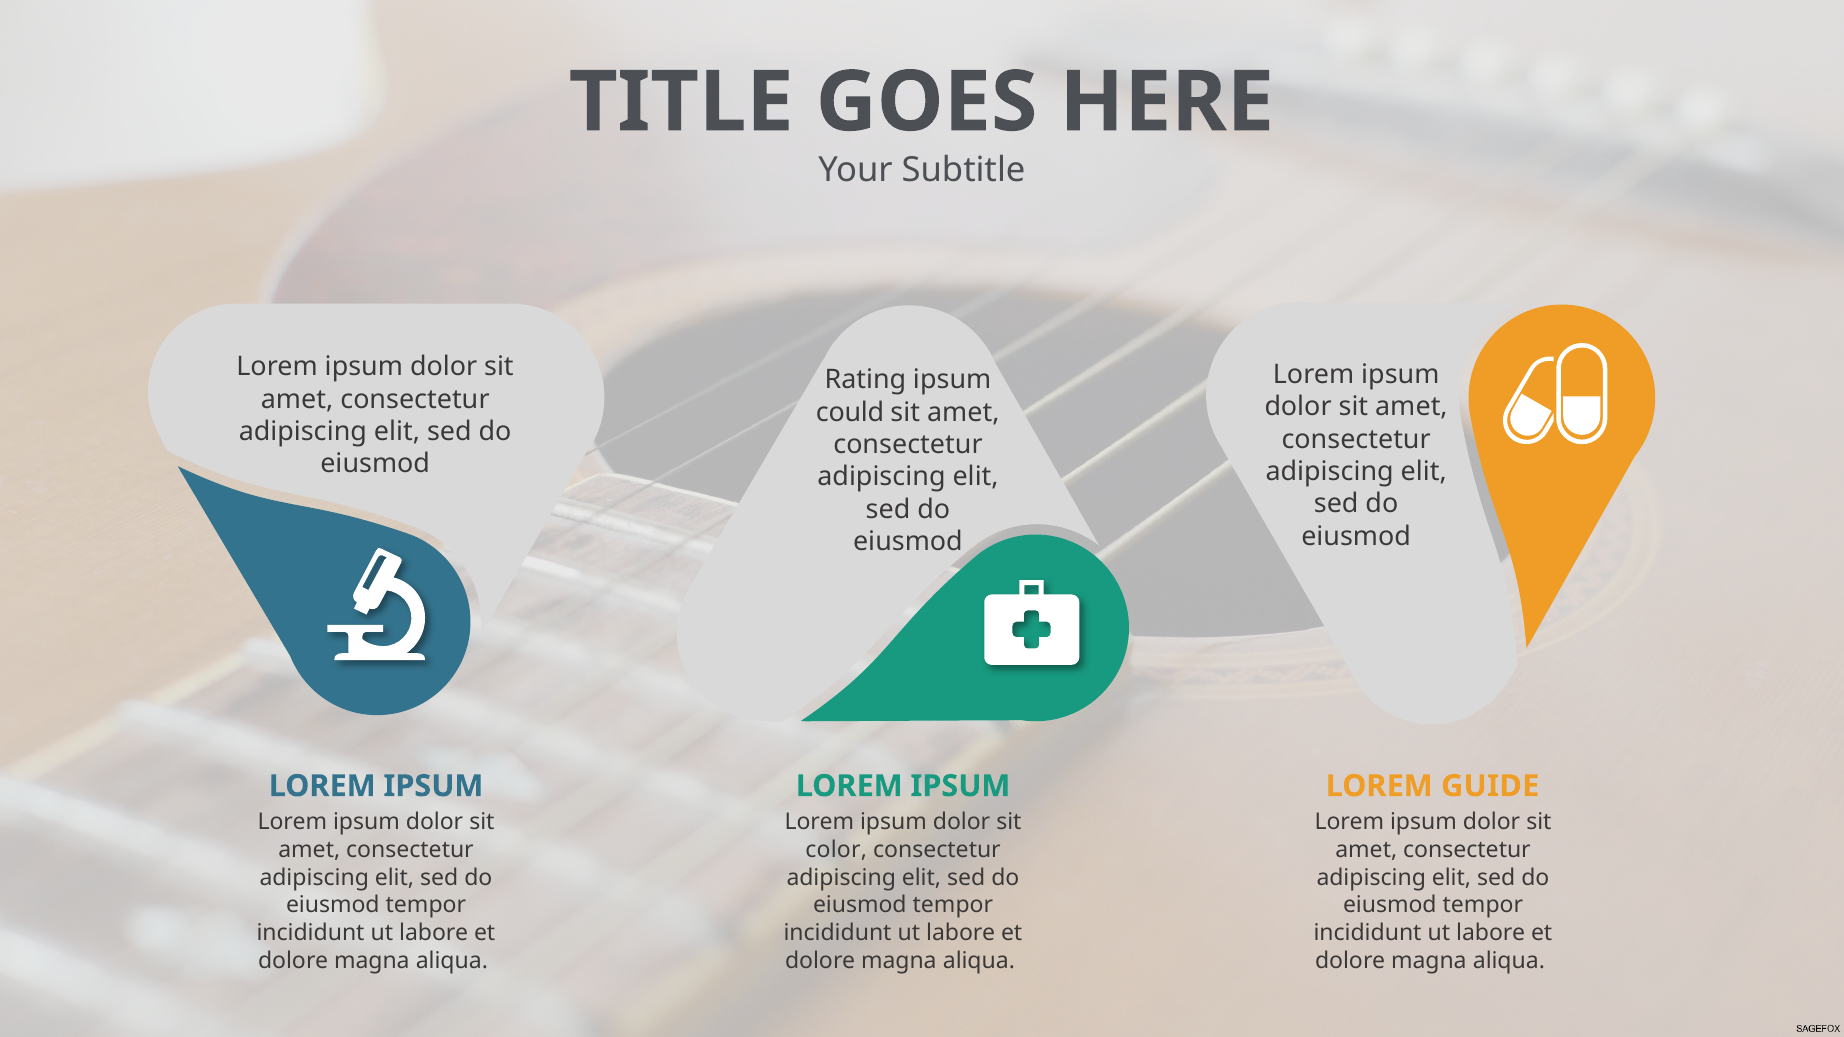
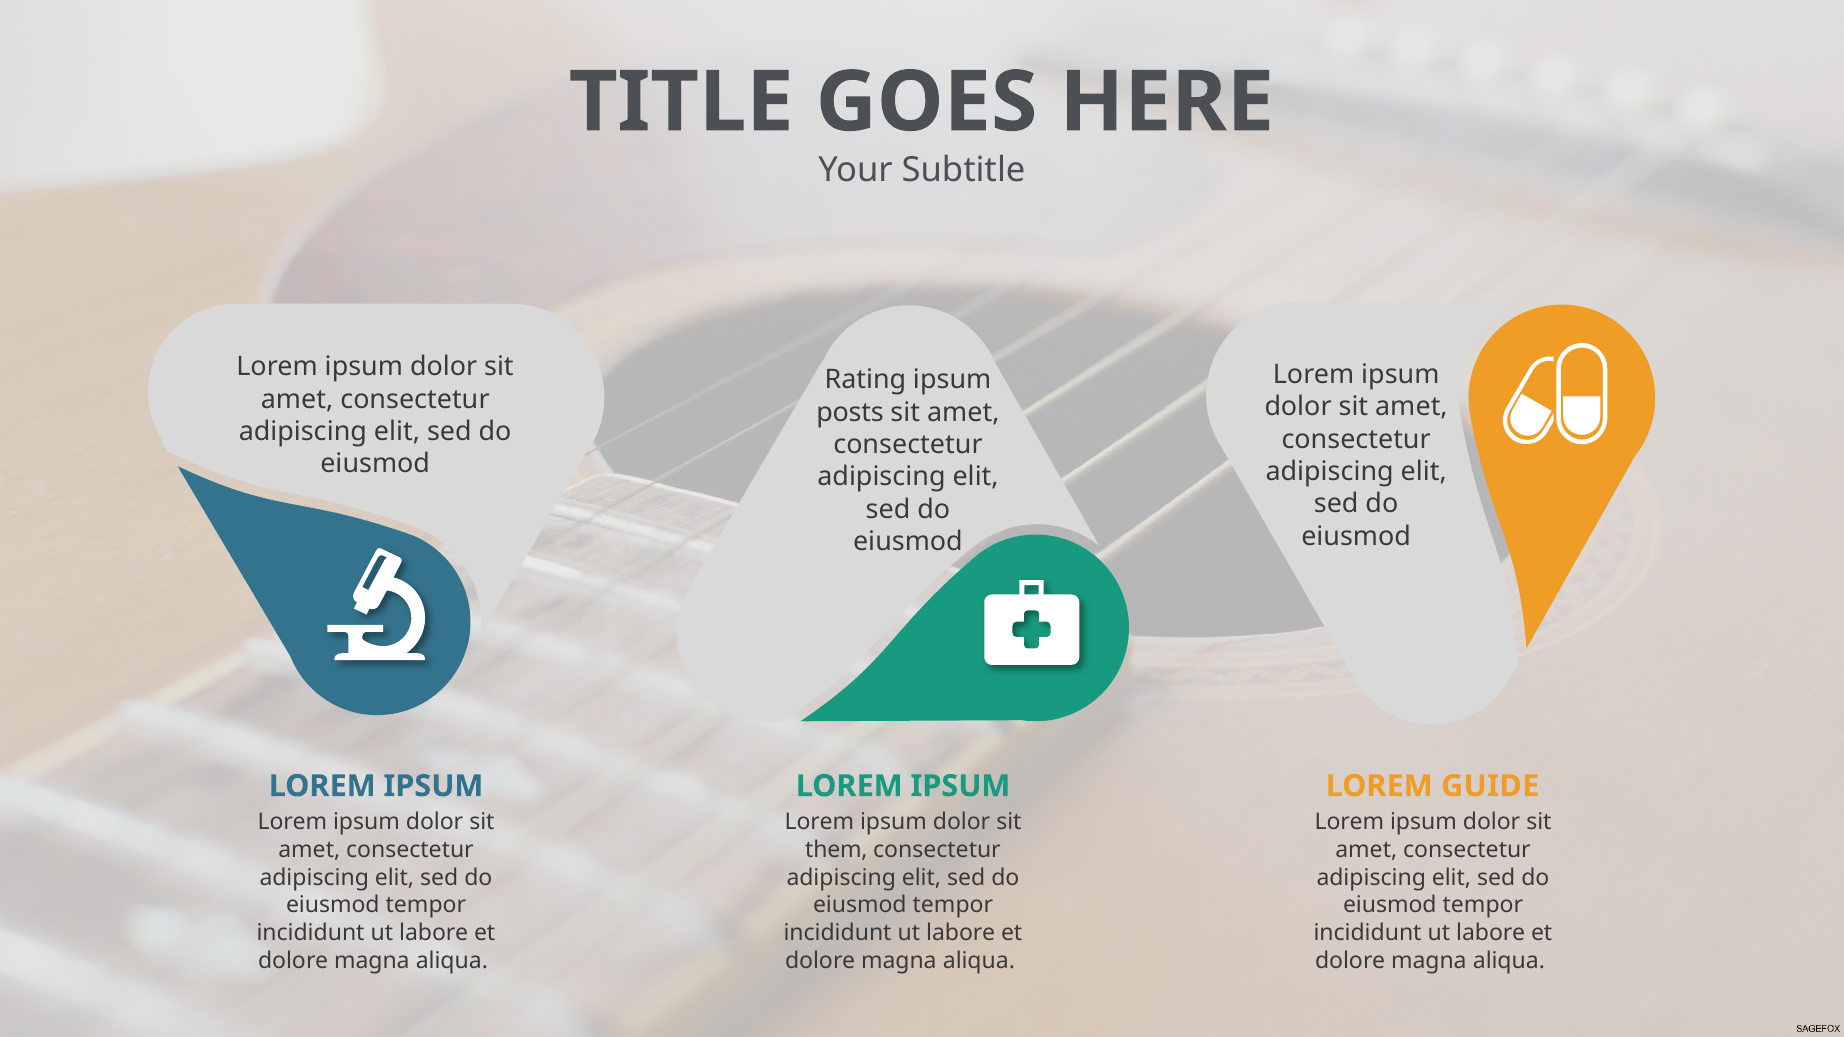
could: could -> posts (850, 412)
color: color -> them (836, 850)
